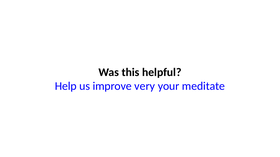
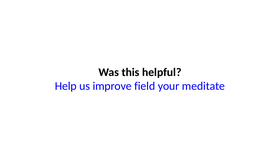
very: very -> field (145, 86)
